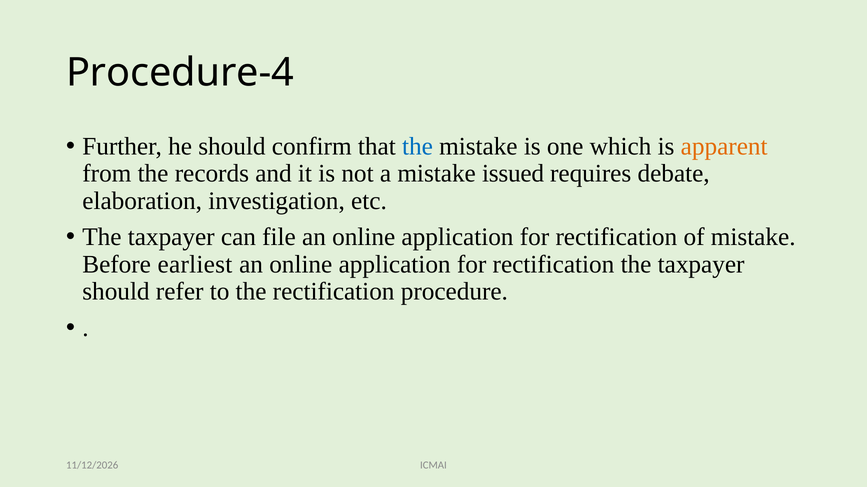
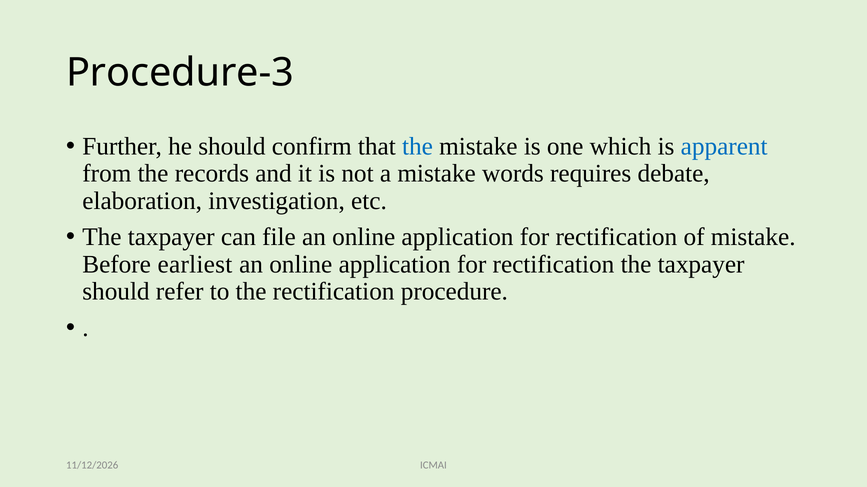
Procedure-4: Procedure-4 -> Procedure-3 (180, 73)
apparent colour: orange -> blue (724, 147)
issued: issued -> words (513, 174)
